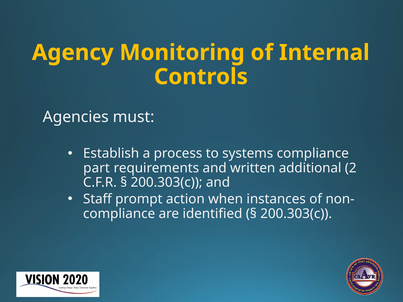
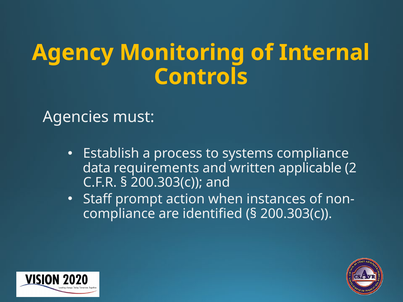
part: part -> data (97, 168)
additional: additional -> applicable (310, 168)
